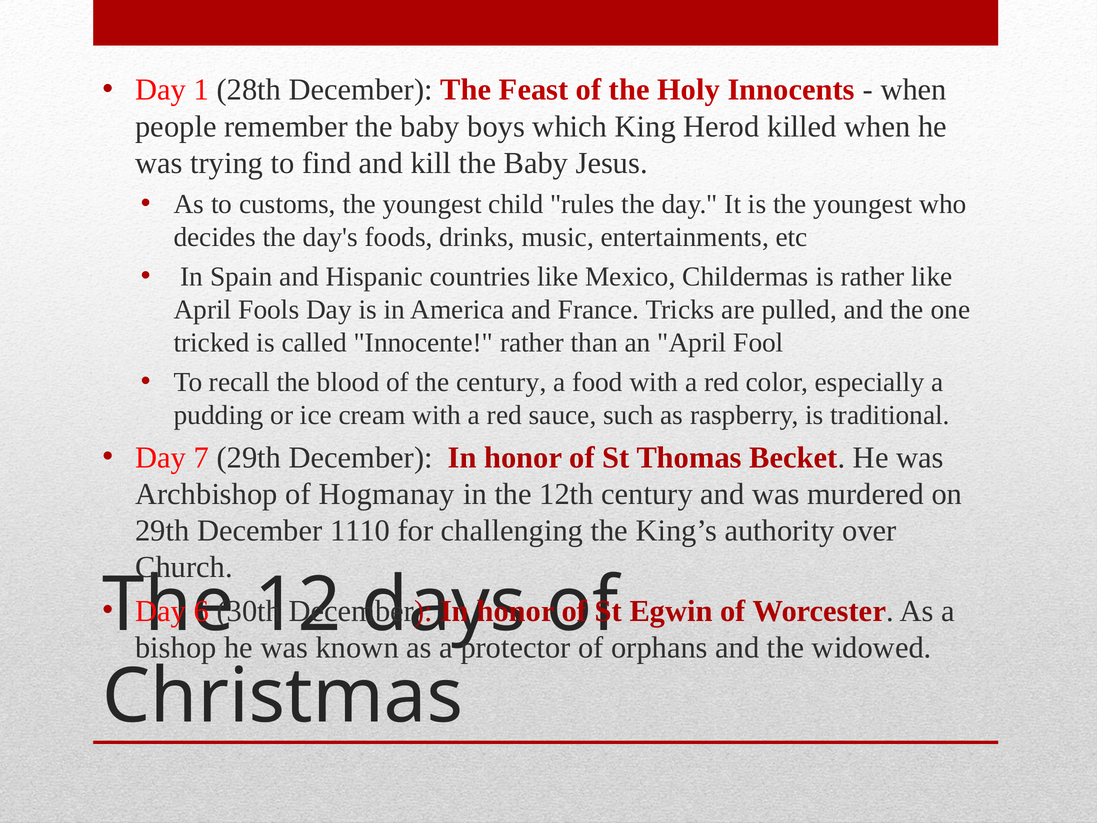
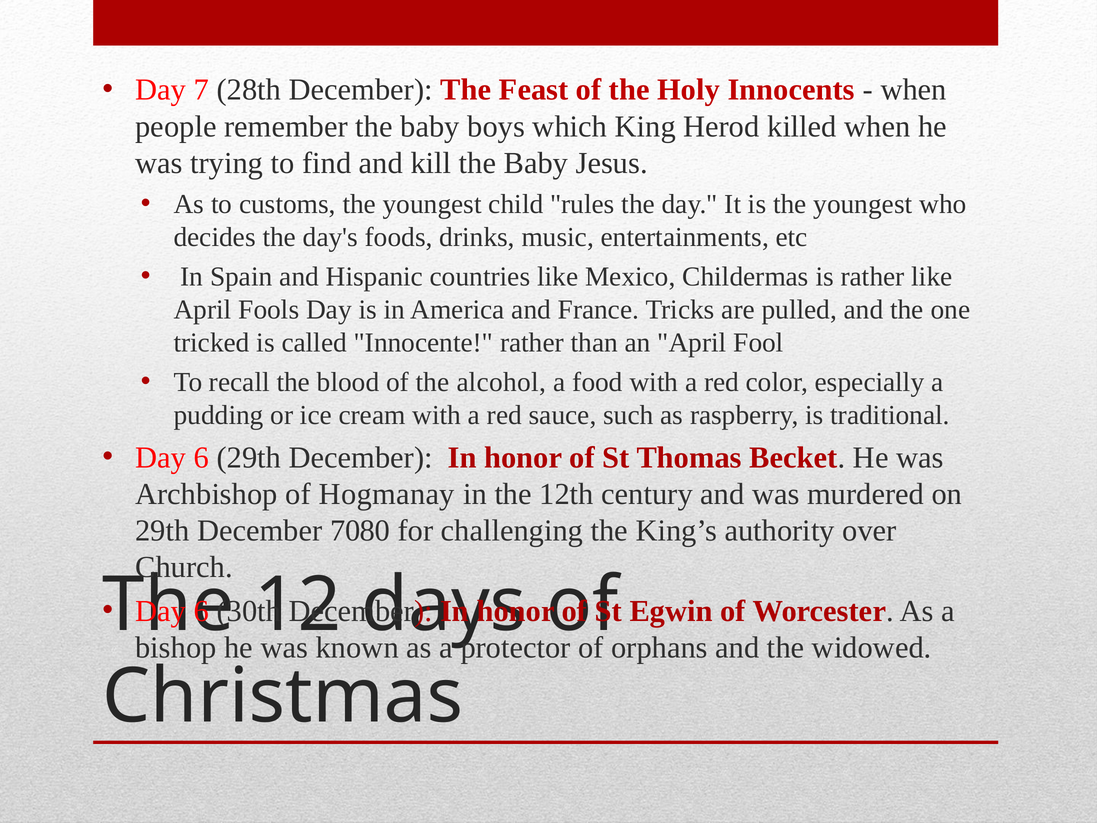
1: 1 -> 7 (201, 90)
the century: century -> alcohol (501, 382)
7: 7 -> 6 (201, 457)
1110: 1110 -> 7080 (360, 531)
